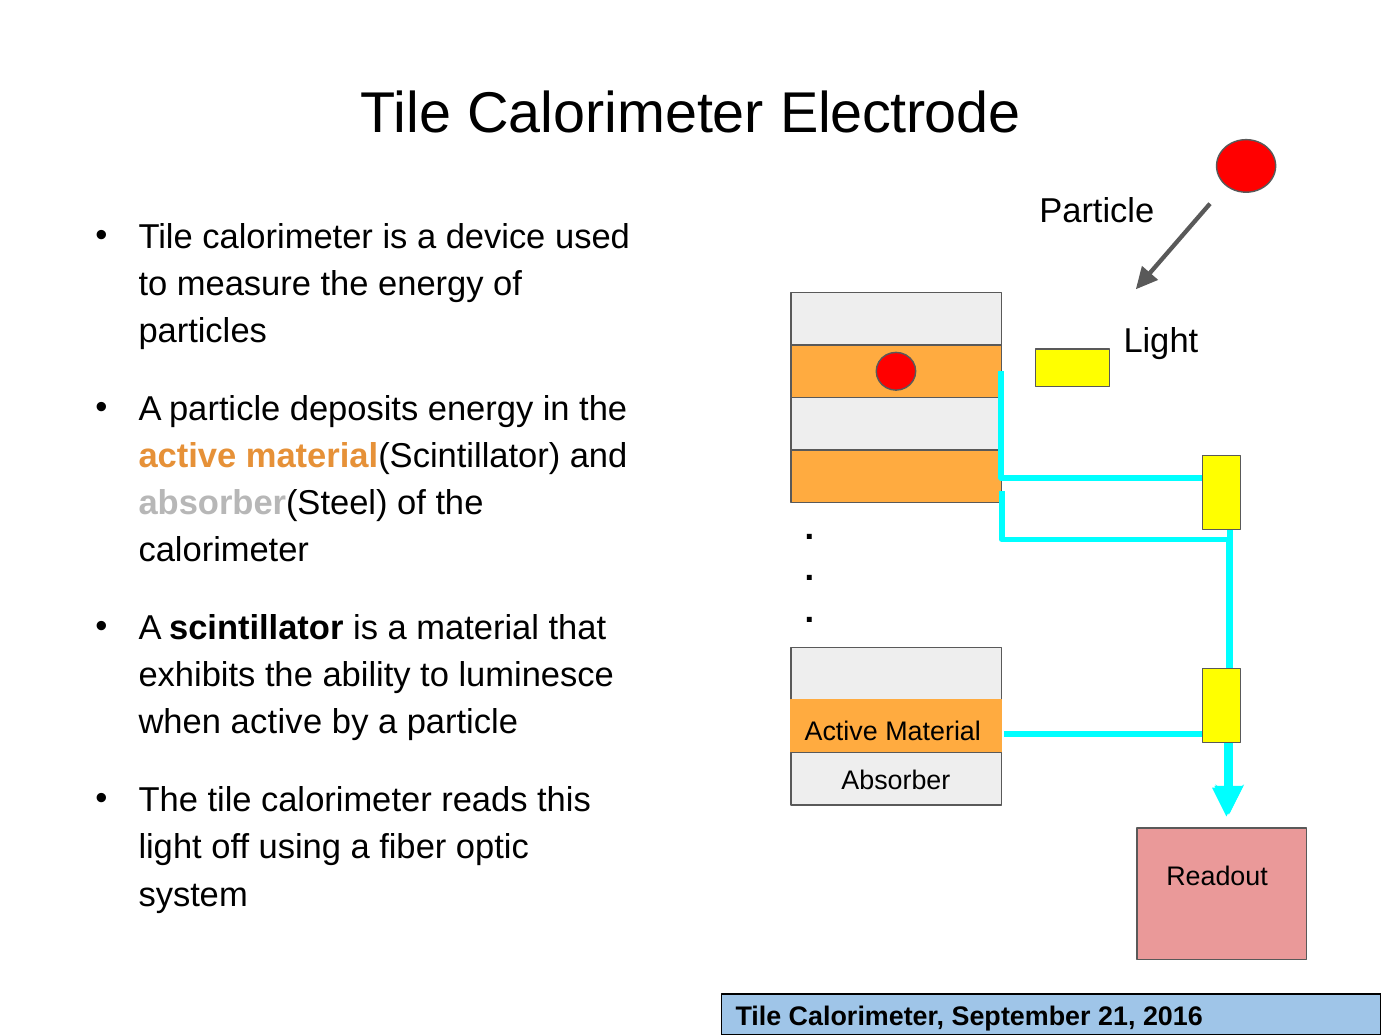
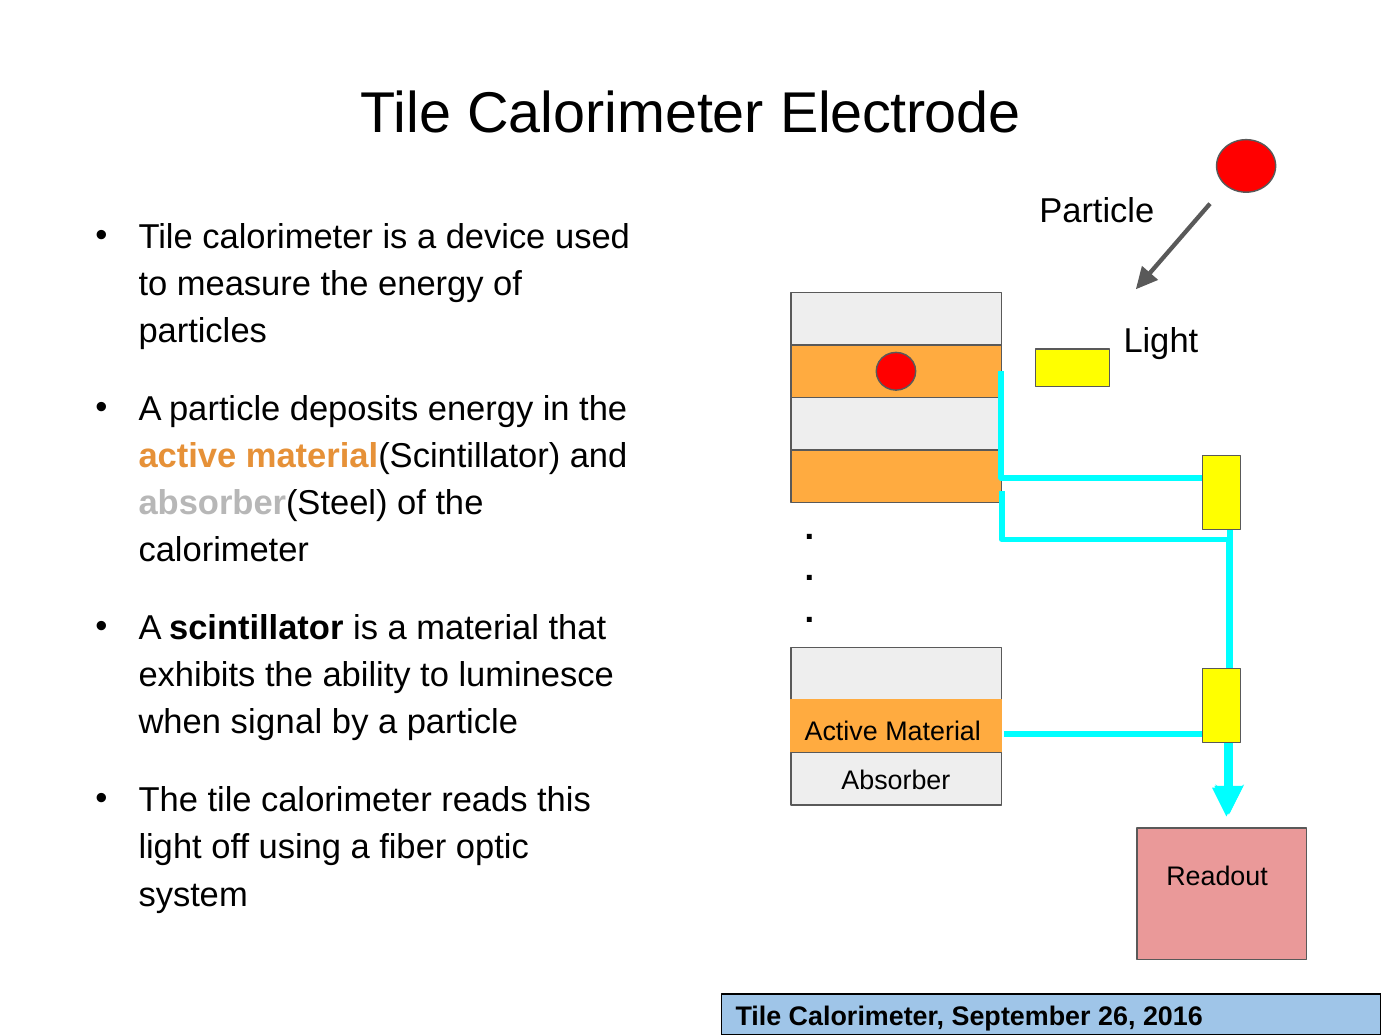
when active: active -> signal (276, 723)
21: 21 -> 26 (1117, 1017)
